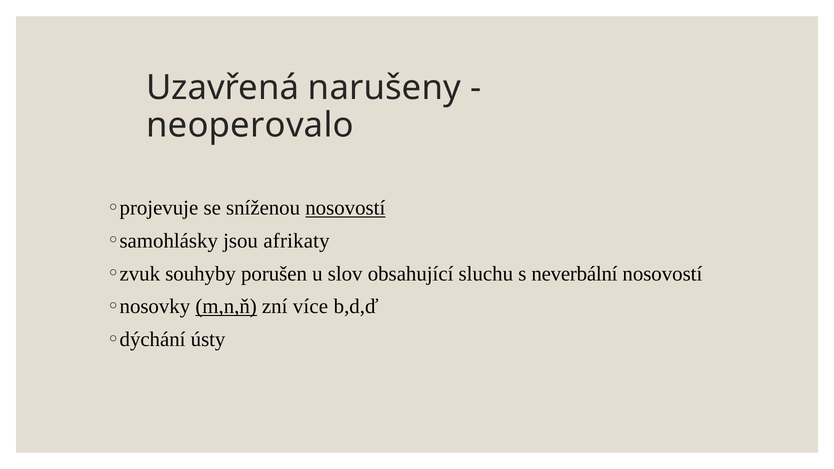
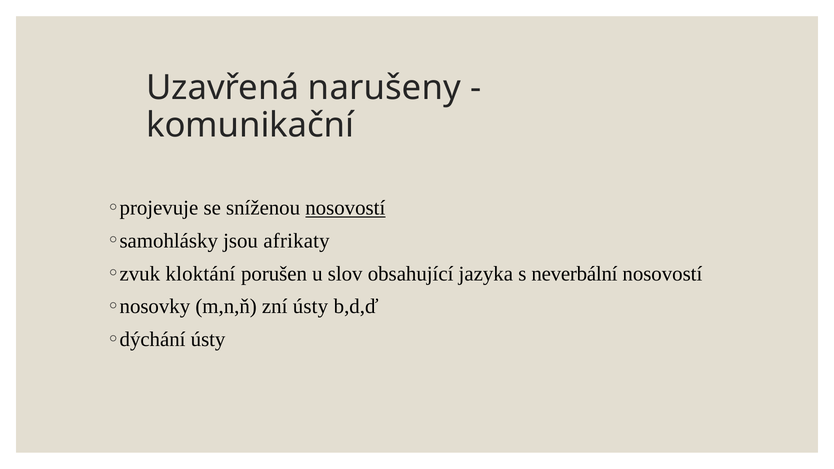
neoperovalo: neoperovalo -> komunikační (250, 125)
souhyby: souhyby -> kloktání (200, 274)
sluchu: sluchu -> jazyka (486, 274)
m,n,ň underline: present -> none (226, 307)
zní více: více -> ústy (310, 307)
